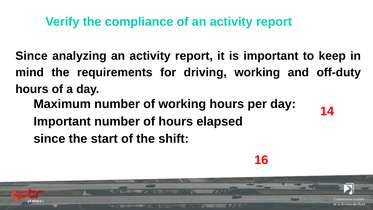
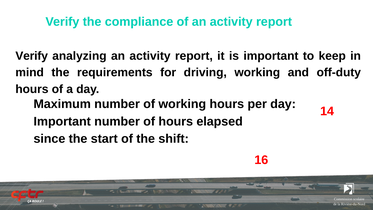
Since: Since -> Verify (32, 56)
